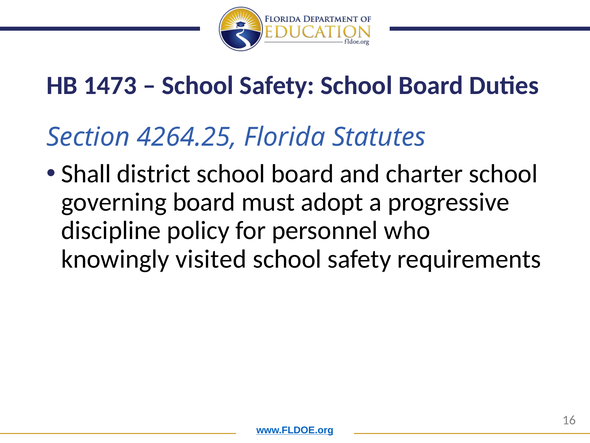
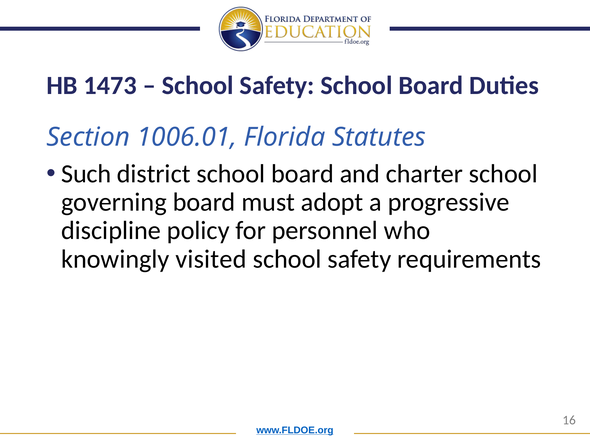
4264.25: 4264.25 -> 1006.01 (187, 137)
Shall: Shall -> Such (86, 174)
